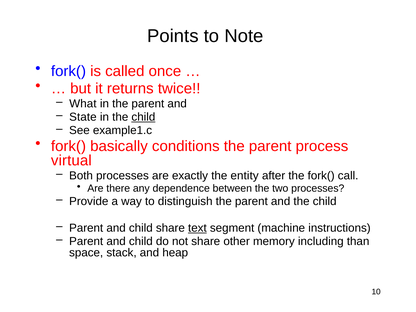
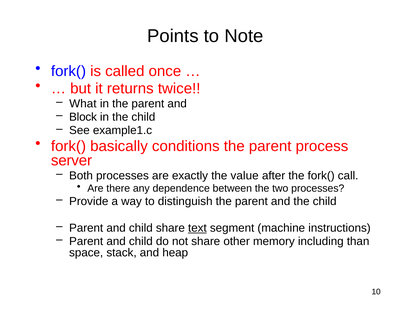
State: State -> Block (83, 117)
child underline: present -> none (143, 117)
virtual: virtual -> server (71, 161)
entity: entity -> value (245, 176)
